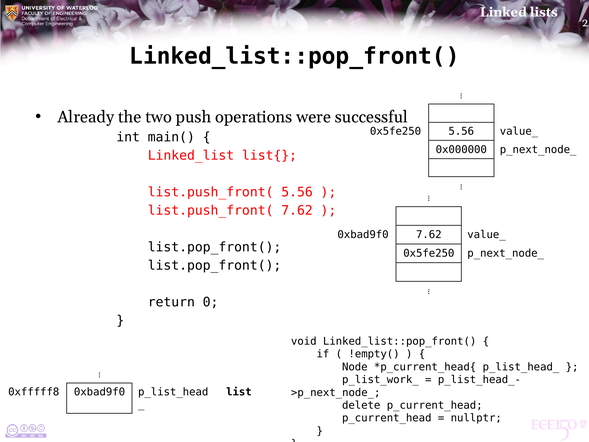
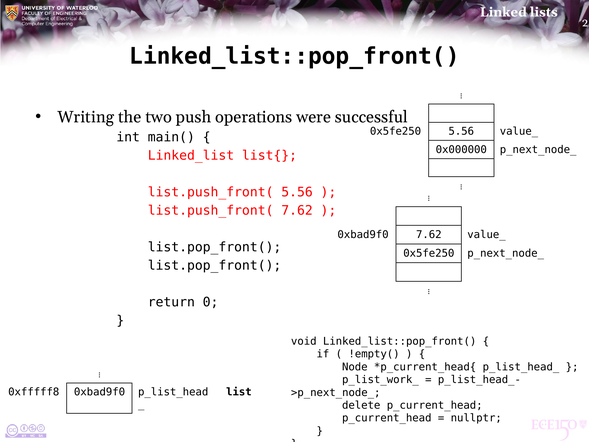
Already: Already -> Writing (86, 117)
